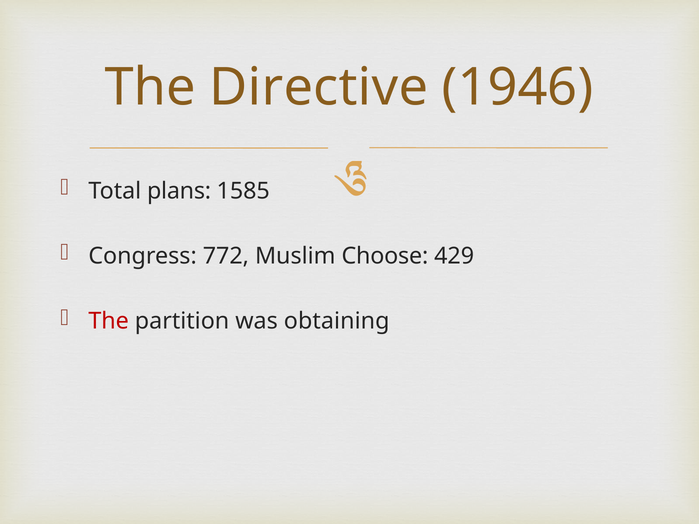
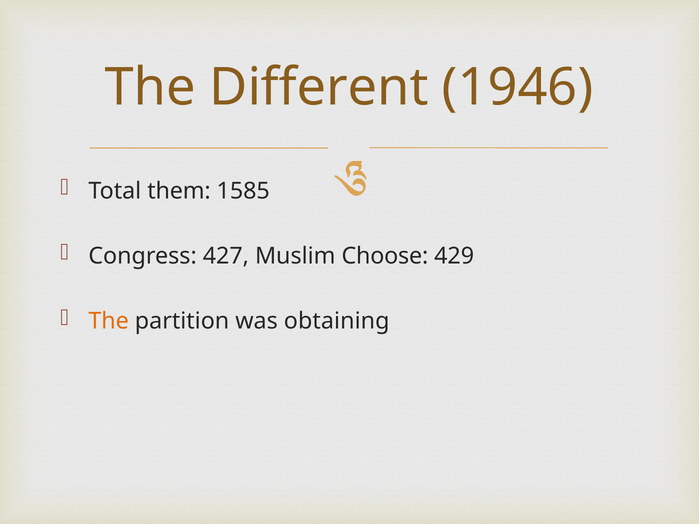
Directive: Directive -> Different (319, 88)
plans: plans -> them (179, 191)
772: 772 -> 427 (226, 256)
The colour: red -> orange (109, 321)
